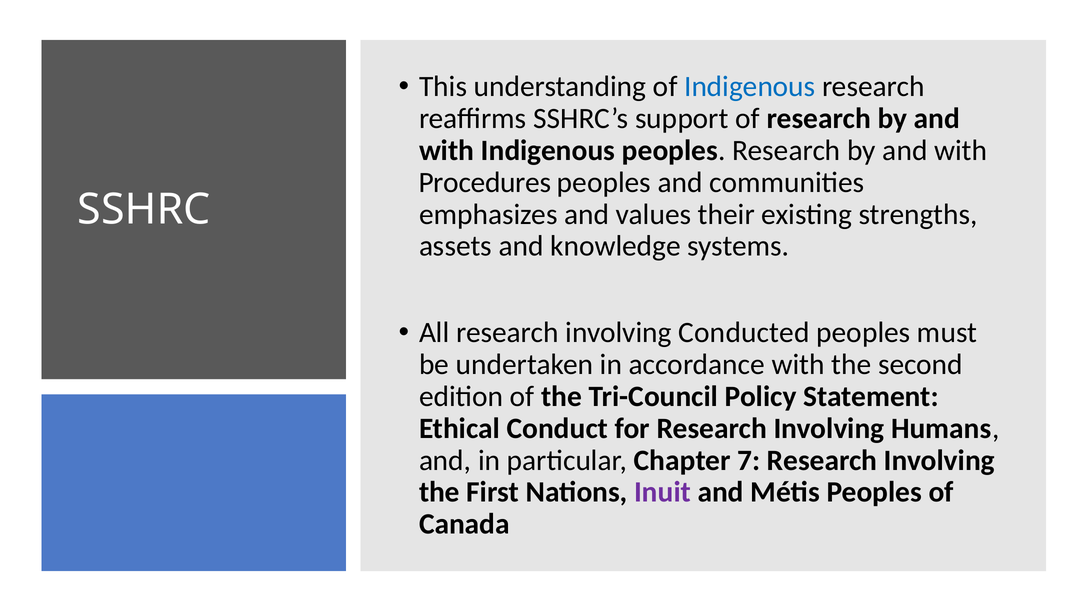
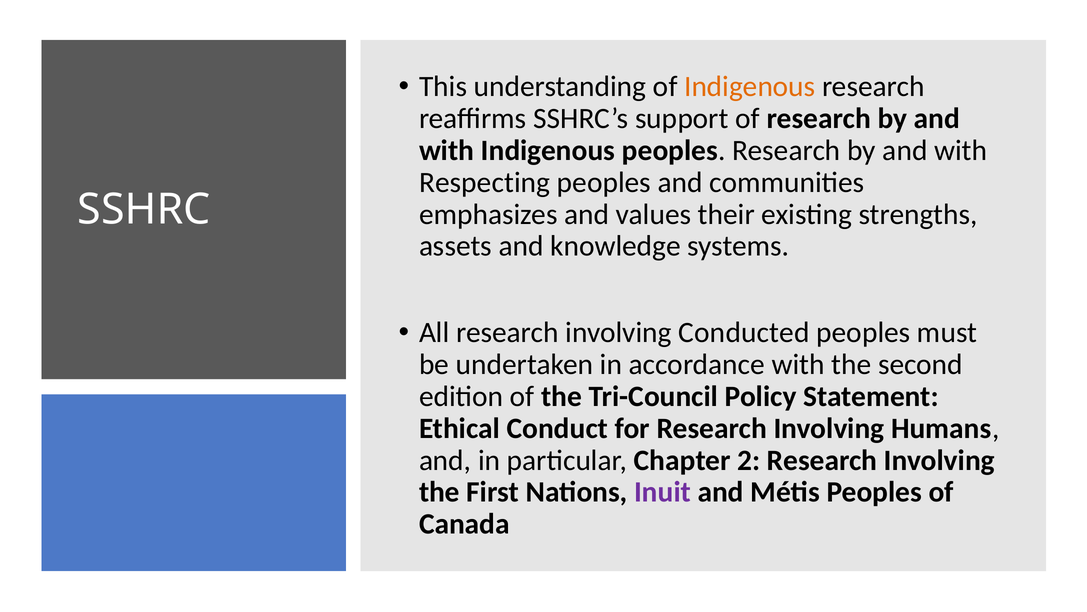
Indigenous colour: blue -> orange (750, 87)
Procedures: Procedures -> Respecting (485, 182)
7: 7 -> 2 (749, 460)
